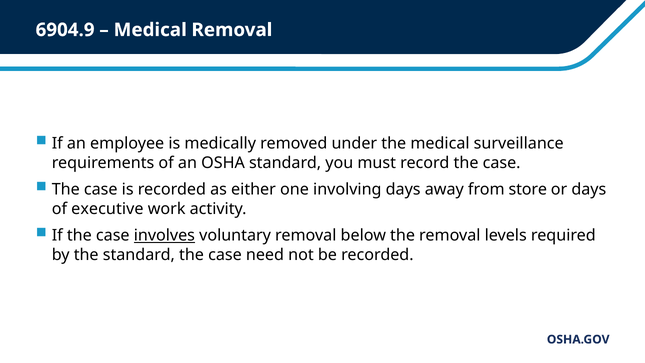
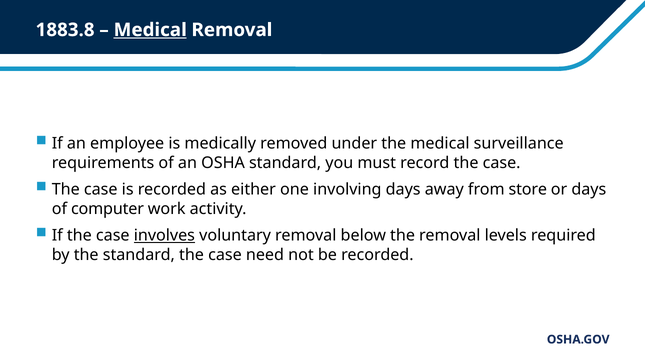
6904.9: 6904.9 -> 1883.8 (65, 30)
Medical underline: none -> present (150, 30)
executive: executive -> computer (107, 209)
